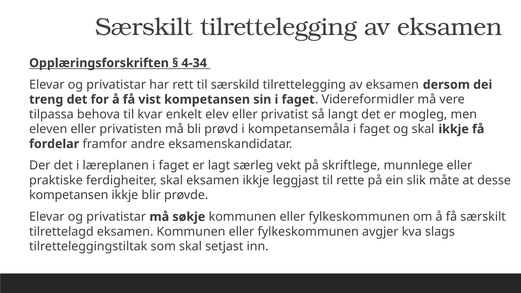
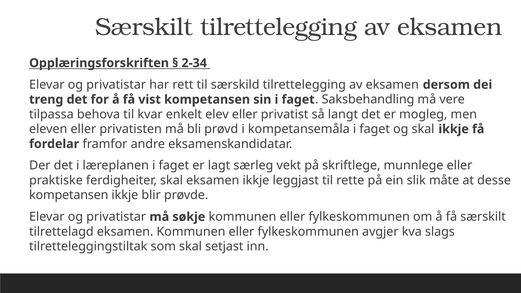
4-34: 4-34 -> 2-34 (194, 63)
Videreformidler: Videreformidler -> Saksbehandling (368, 100)
